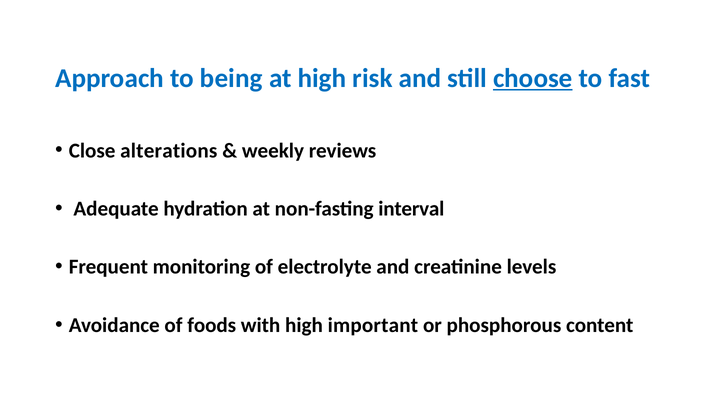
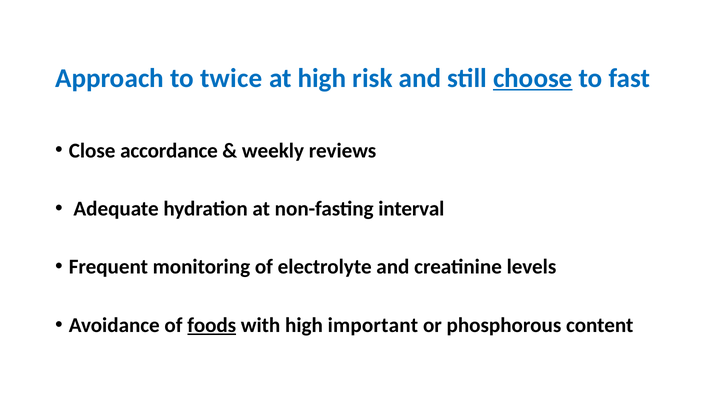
being: being -> twice (231, 78)
alterations: alterations -> accordance (169, 151)
foods underline: none -> present (212, 325)
